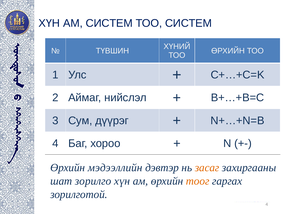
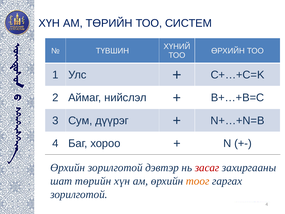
АМ СИСТЕМ: СИСТЕМ -> ТӨРИЙН (109, 23)
Өрхийн мэдээллийн: мэдээллийн -> зорилготой (115, 168)
засаг colour: orange -> red (207, 168)
шат зорилго: зорилго -> төрийн (93, 181)
